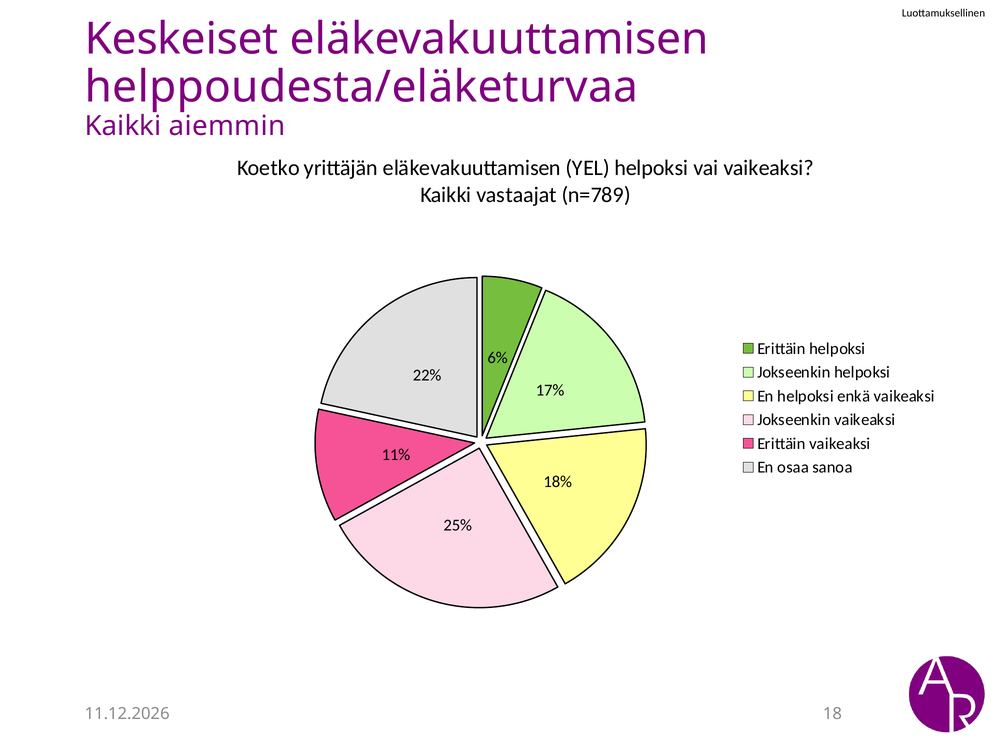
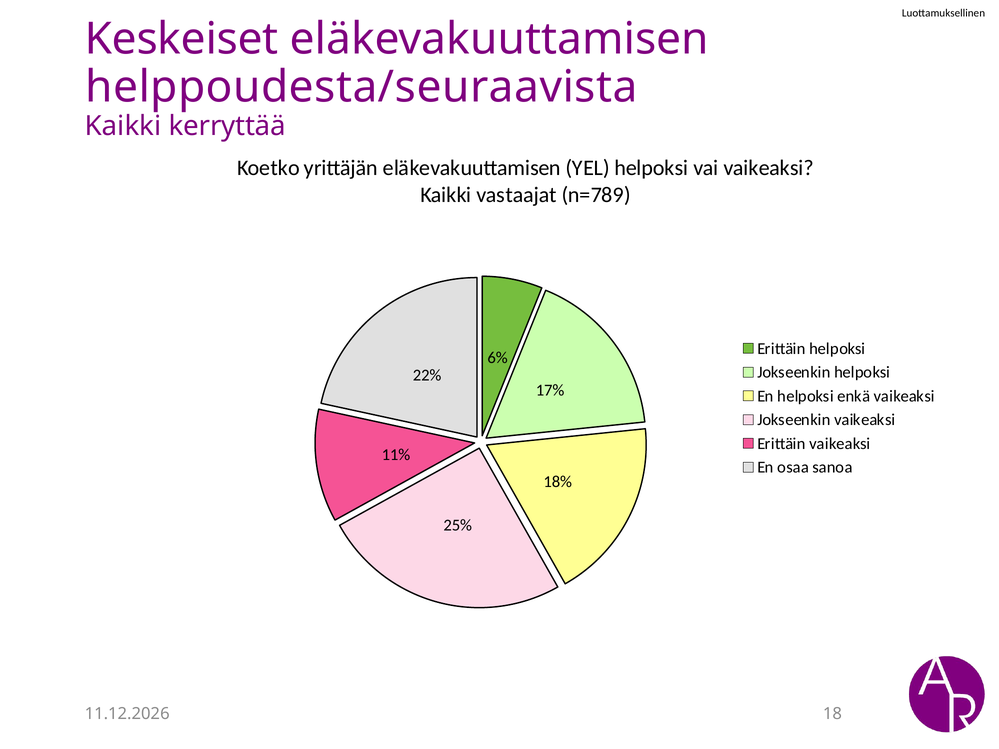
helppoudesta/eläketurvaa: helppoudesta/eläketurvaa -> helppoudesta/seuraavista (361, 87)
aiemmin: aiemmin -> kerryttää (227, 126)
